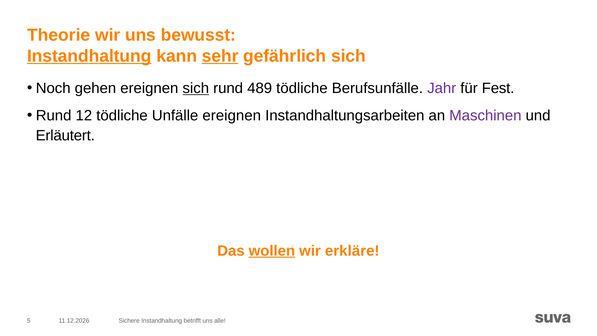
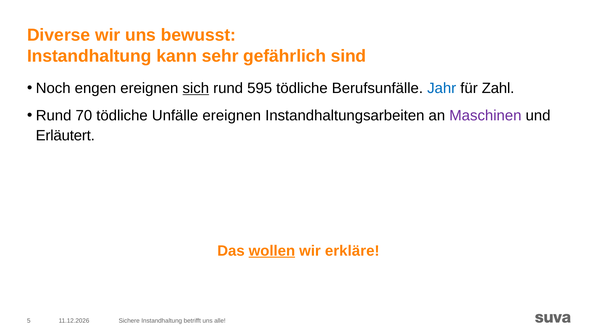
Theorie: Theorie -> Diverse (59, 35)
Instandhaltung underline: present -> none (89, 56)
sehr underline: present -> none (220, 56)
gefährlich sich: sich -> sind (349, 56)
gehen: gehen -> engen (95, 88)
489: 489 -> 595 (260, 88)
Jahr colour: purple -> blue (442, 88)
Fest: Fest -> Zahl (498, 88)
12: 12 -> 70 (84, 116)
